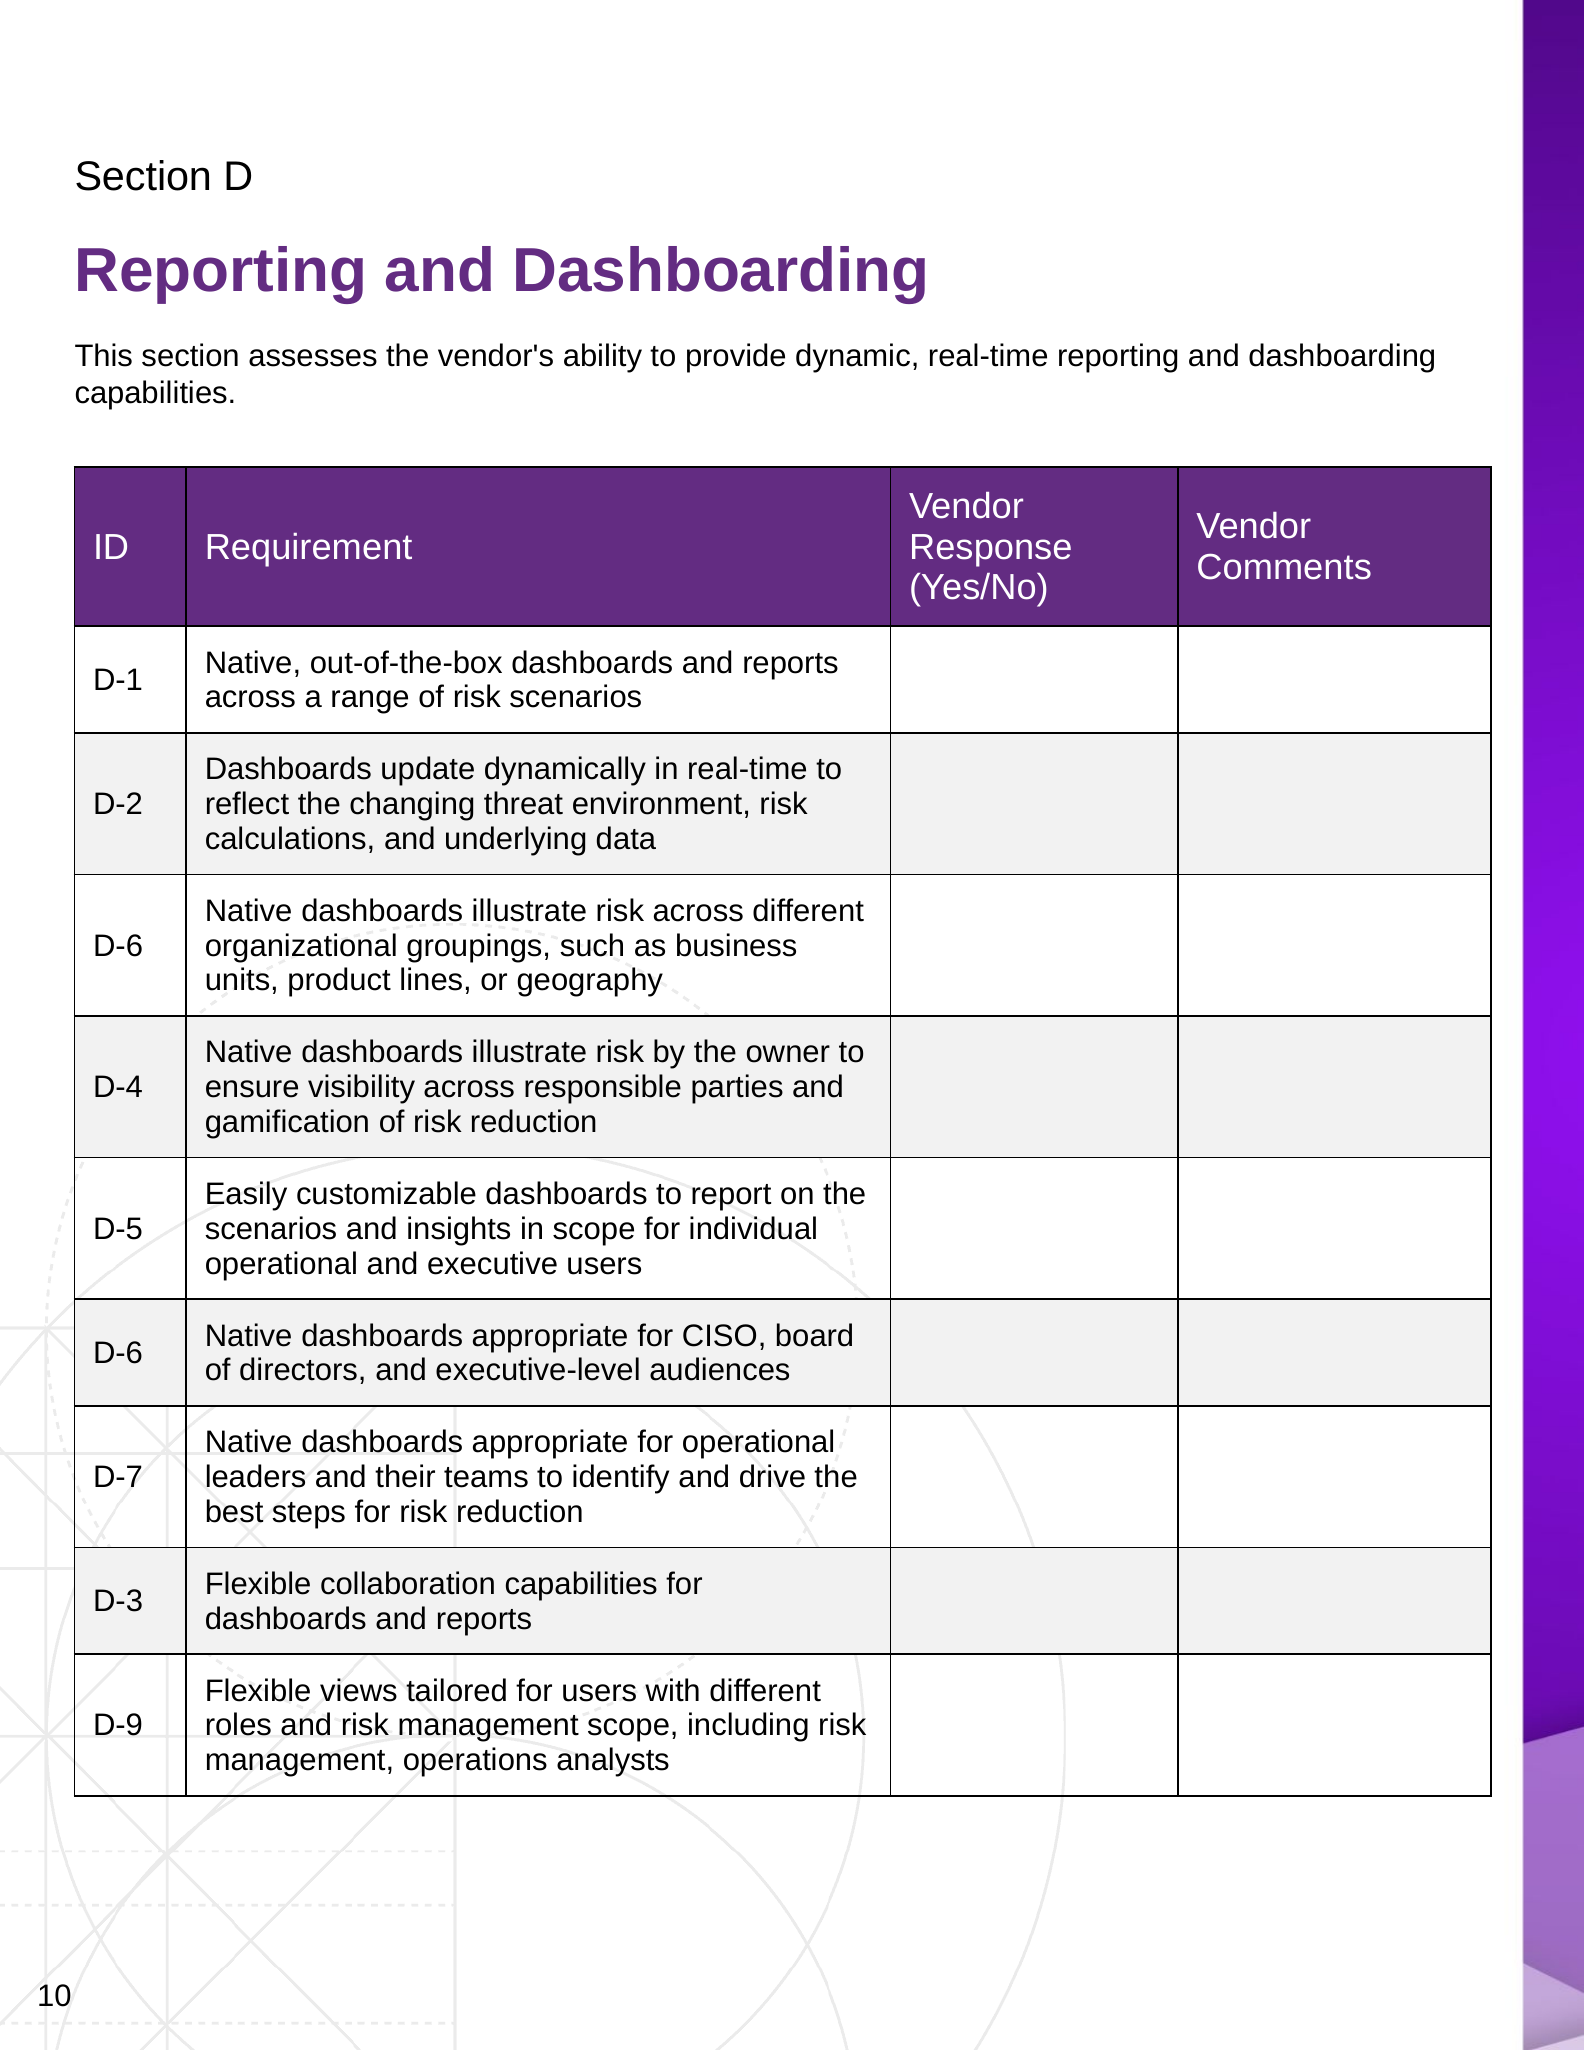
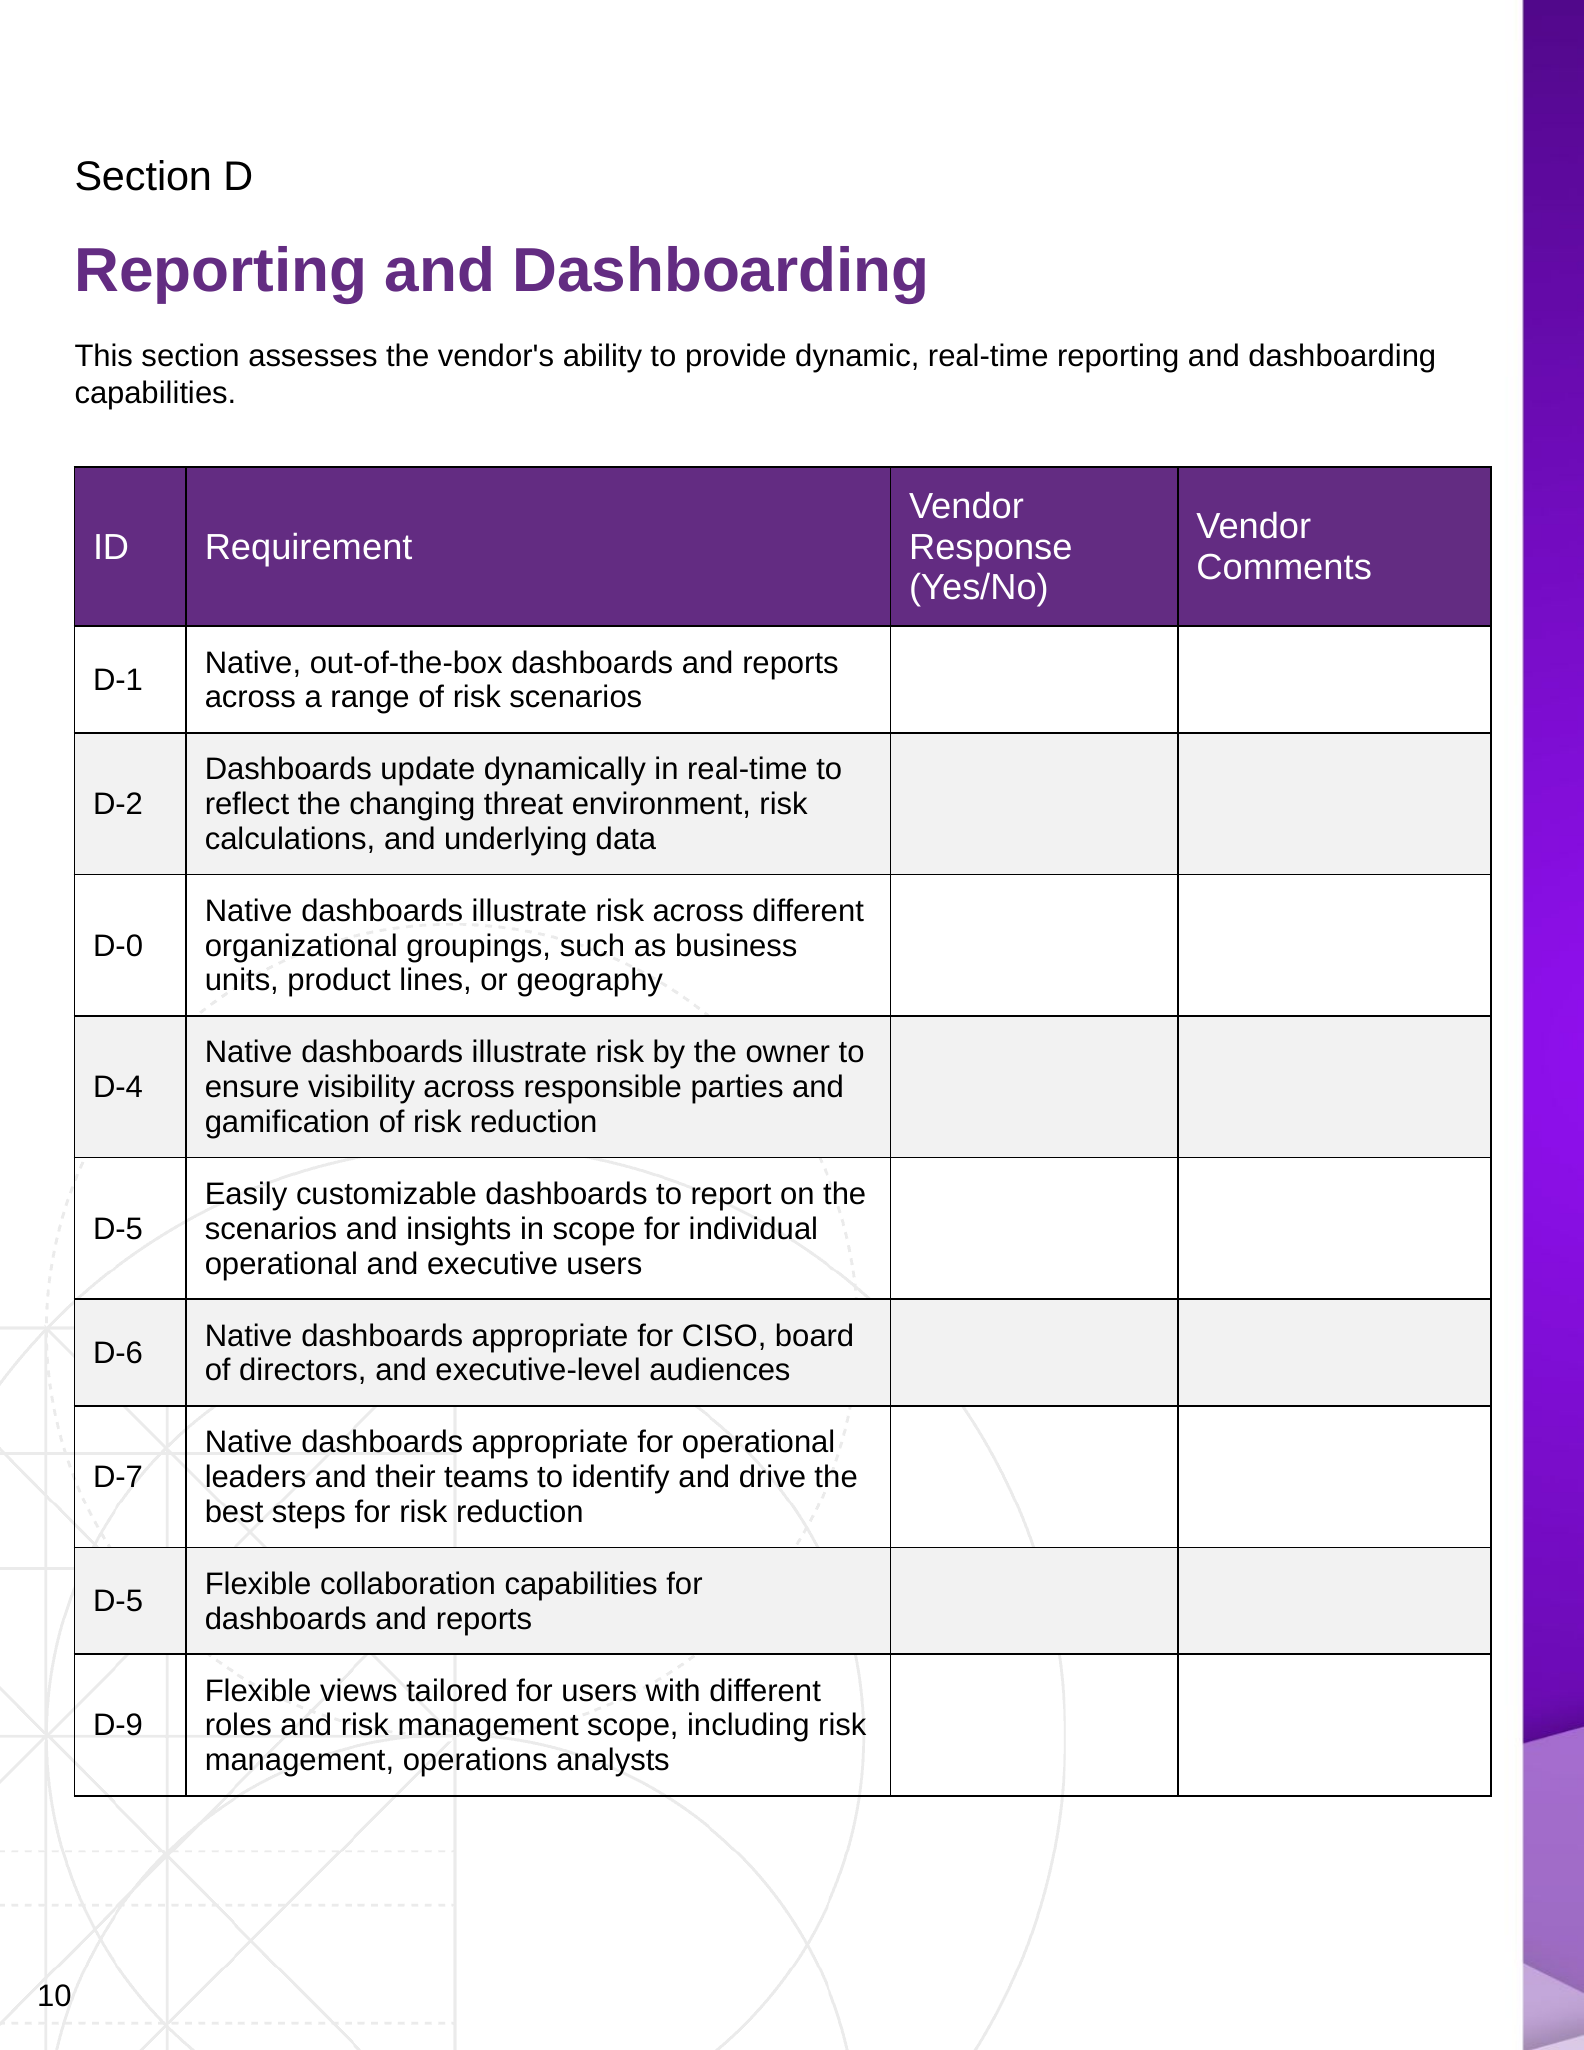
D-6: D-6 -> D-0 (118, 946)
D-3: D-3 -> D-5 (118, 1601)
